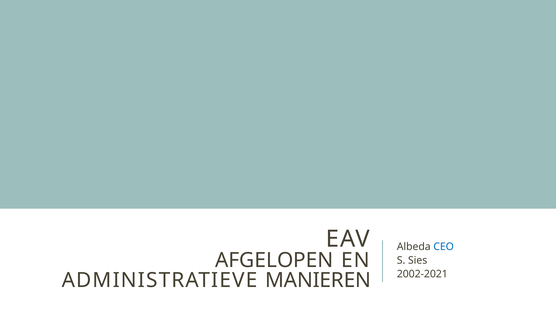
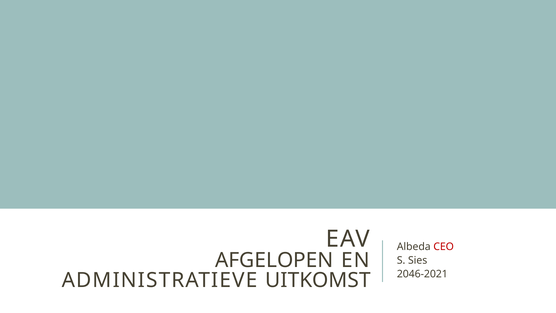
CEO colour: blue -> red (444, 247)
2002-2021: 2002-2021 -> 2046-2021 (422, 274)
MANIEREN: MANIEREN -> UITKOMST (318, 280)
